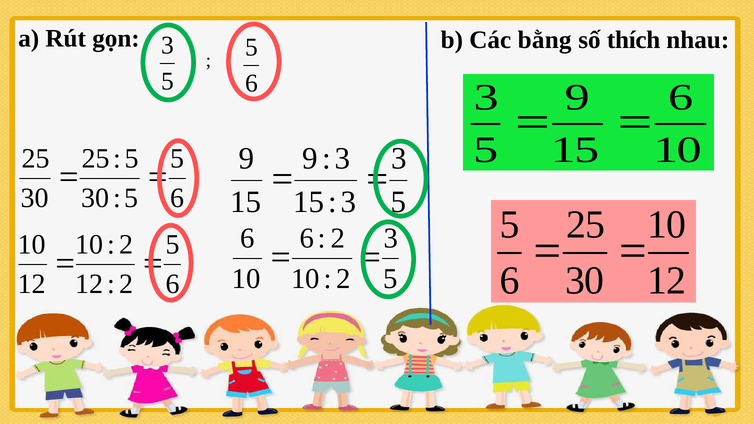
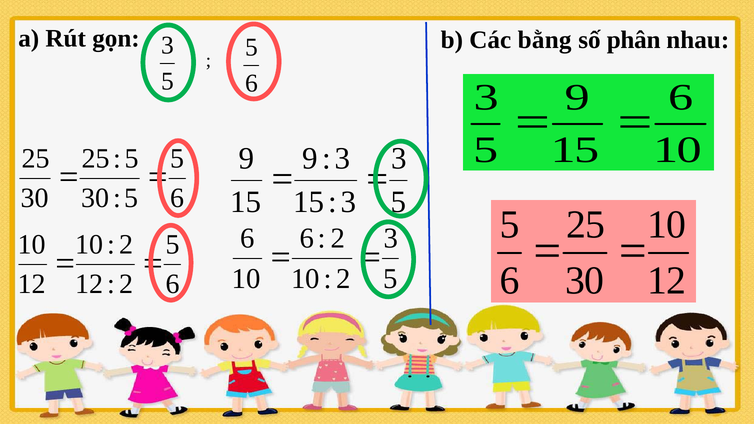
thích: thích -> phân (634, 40)
